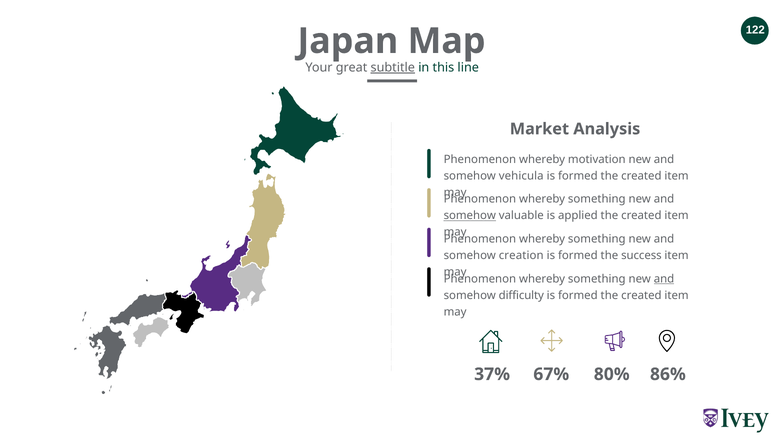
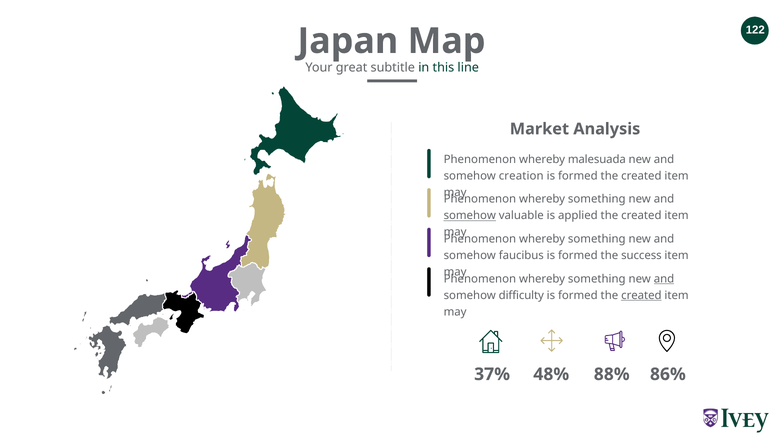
subtitle underline: present -> none (393, 68)
motivation: motivation -> malesuada (597, 159)
vehicula: vehicula -> creation (521, 176)
creation: creation -> faucibus (521, 255)
created underline: none -> present (641, 295)
67%: 67% -> 48% (551, 374)
80%: 80% -> 88% (612, 374)
